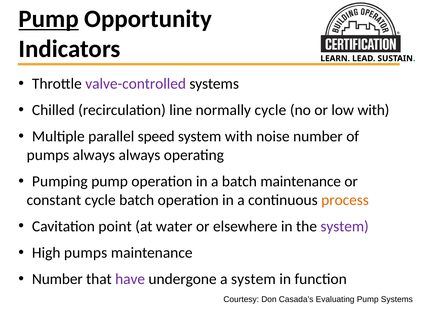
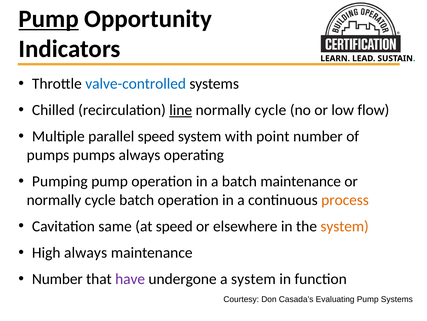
valve-controlled colour: purple -> blue (136, 84)
line underline: none -> present (181, 110)
low with: with -> flow (373, 110)
noise: noise -> point (273, 136)
pumps always: always -> pumps (94, 155)
constant: constant -> normally (54, 200)
point: point -> same (115, 226)
at water: water -> speed (174, 226)
system colour: purple -> orange (345, 226)
High pumps: pumps -> always (86, 252)
